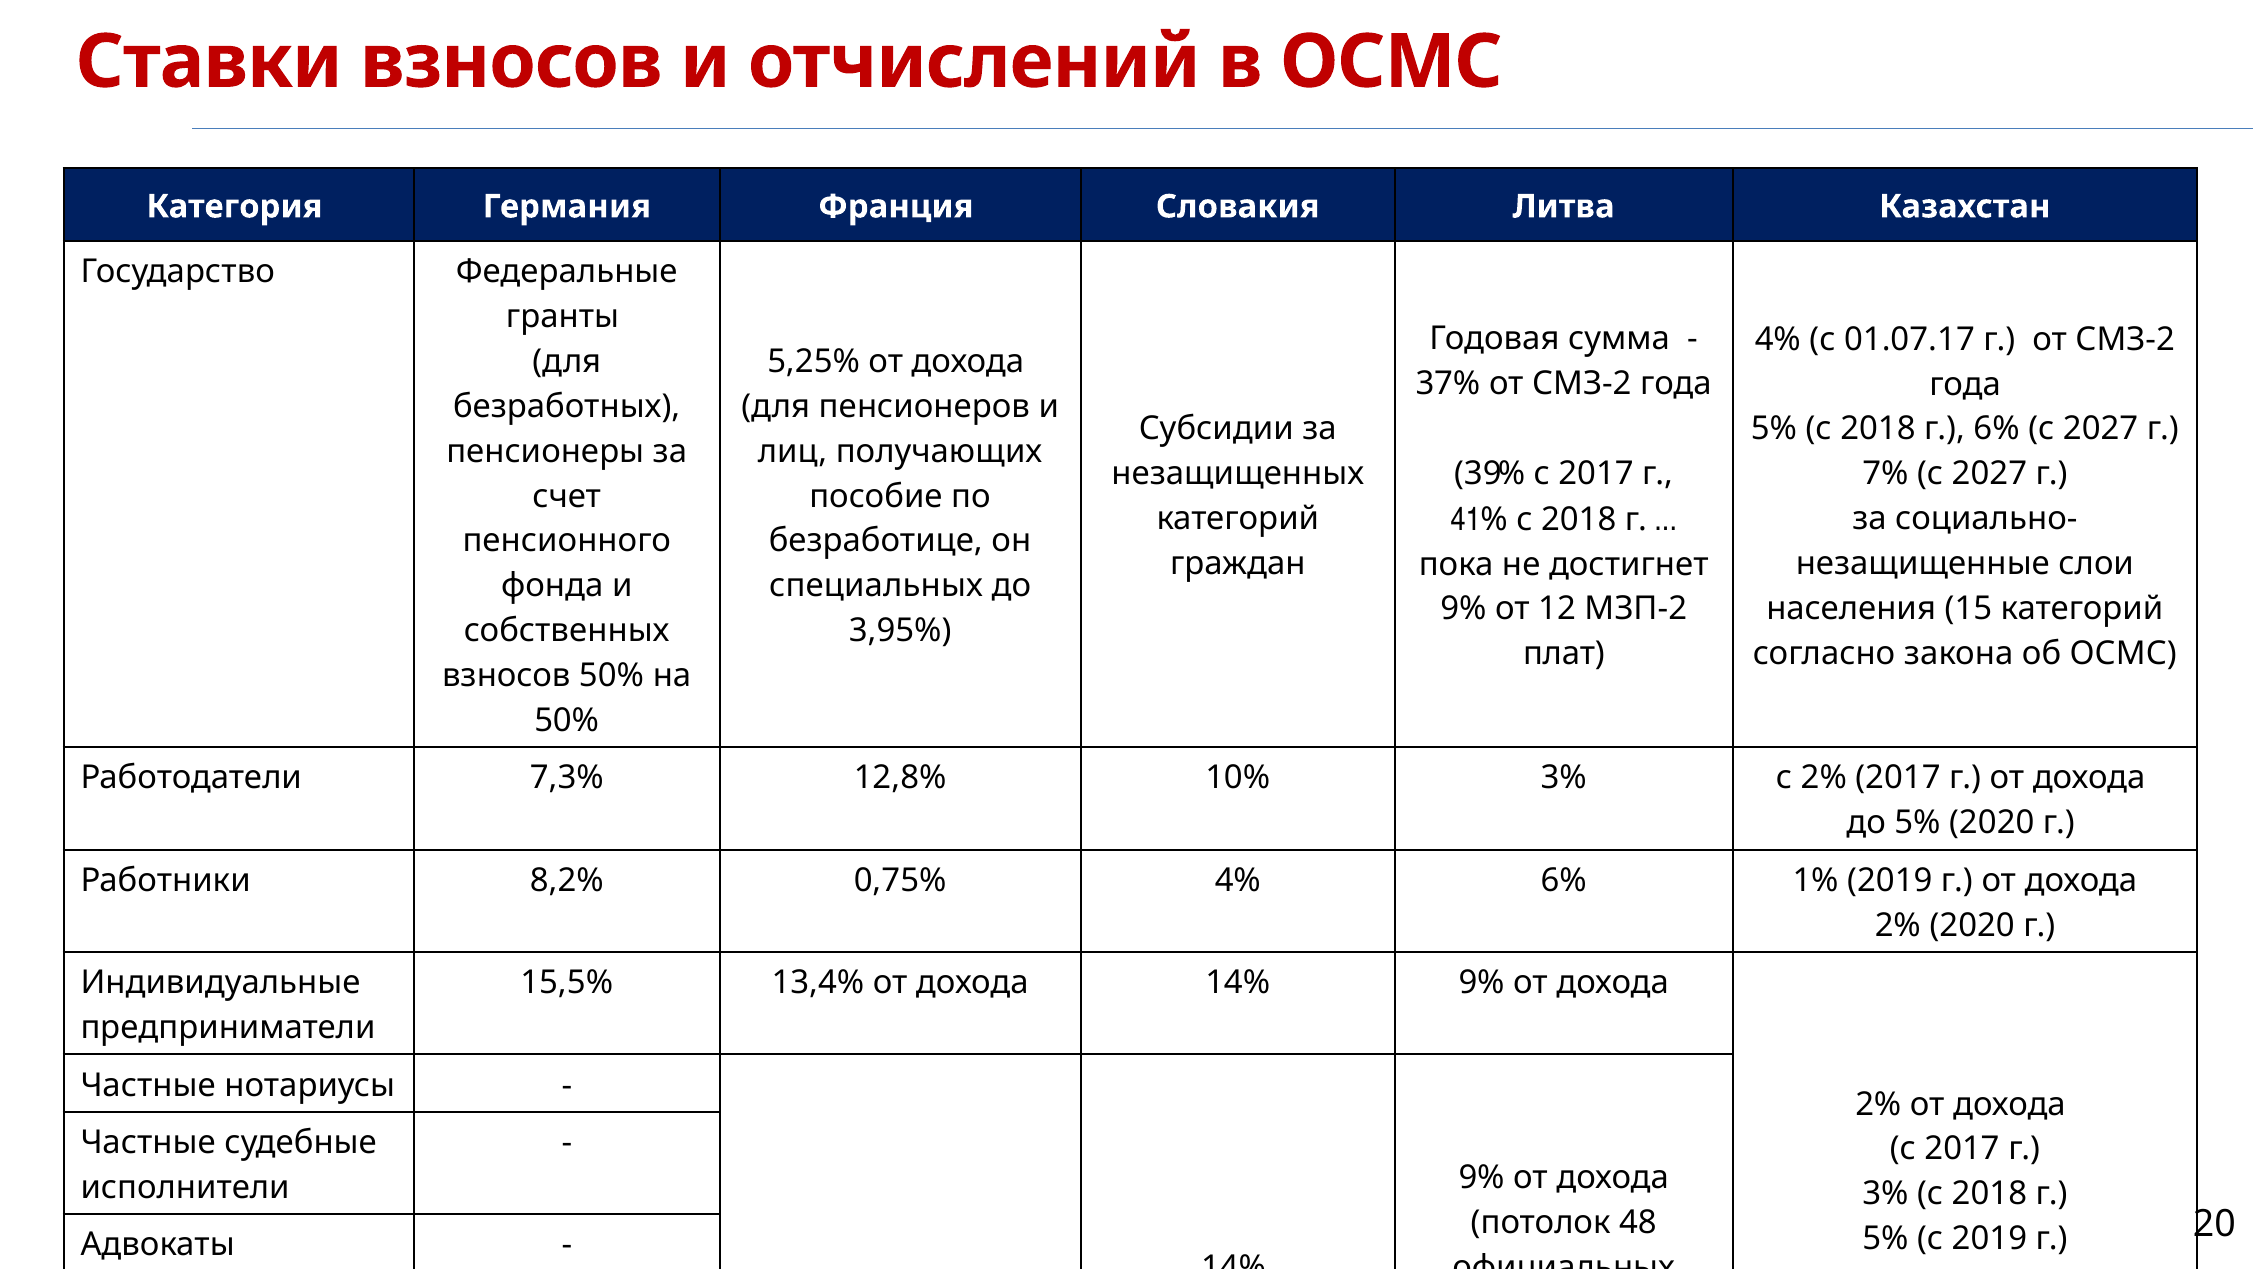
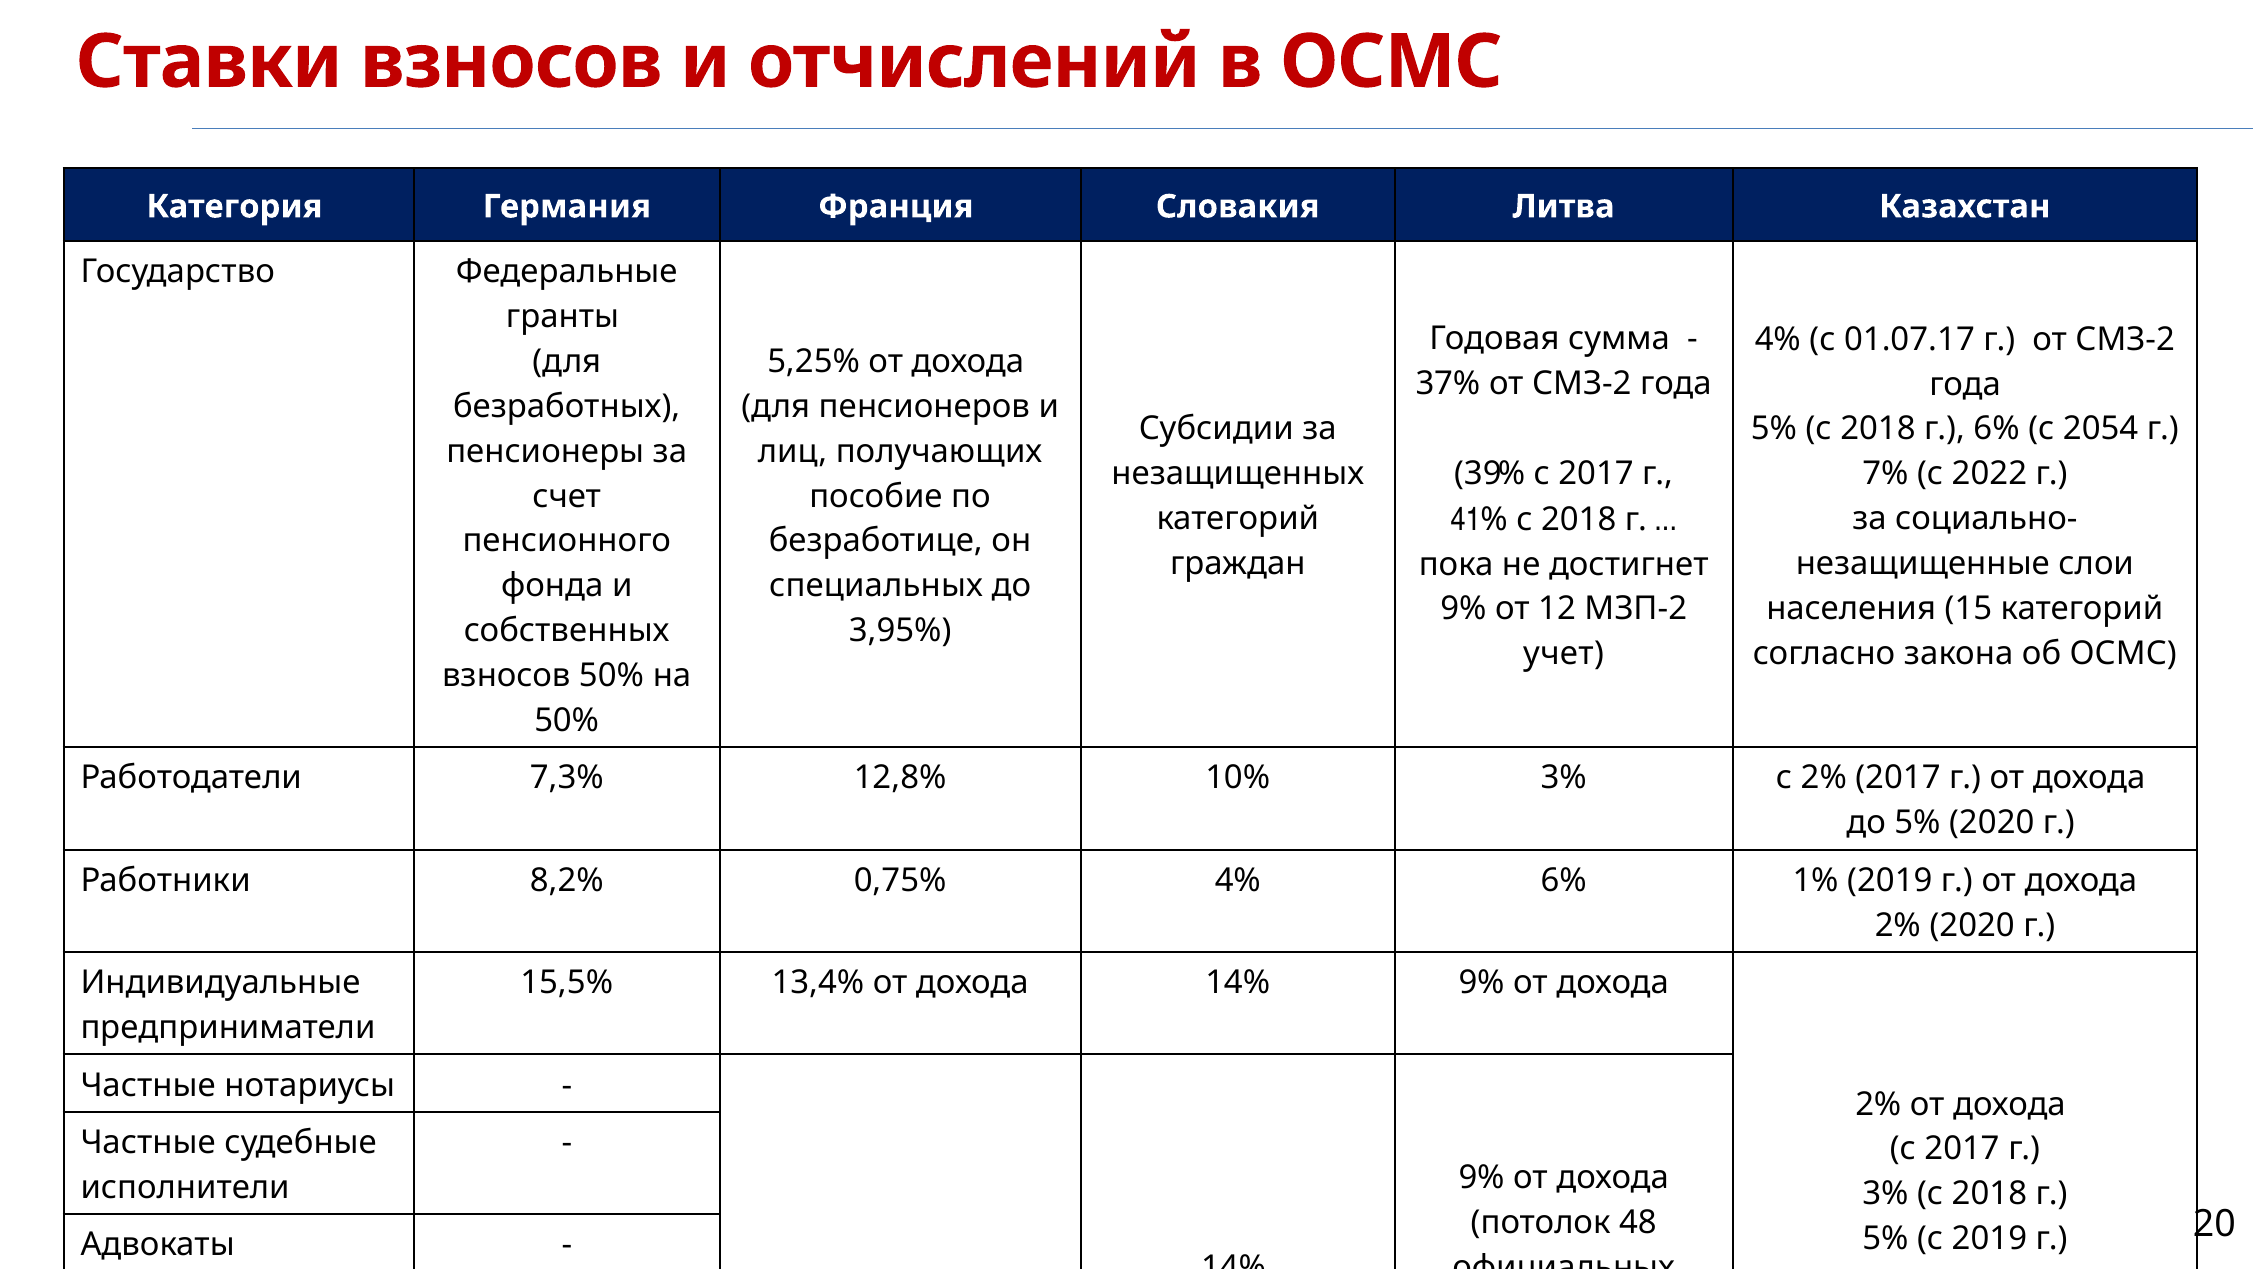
6% с 2027: 2027 -> 2054 (2101, 429)
7% с 2027: 2027 -> 2022 (1989, 474)
плат: плат -> учет (1564, 654)
